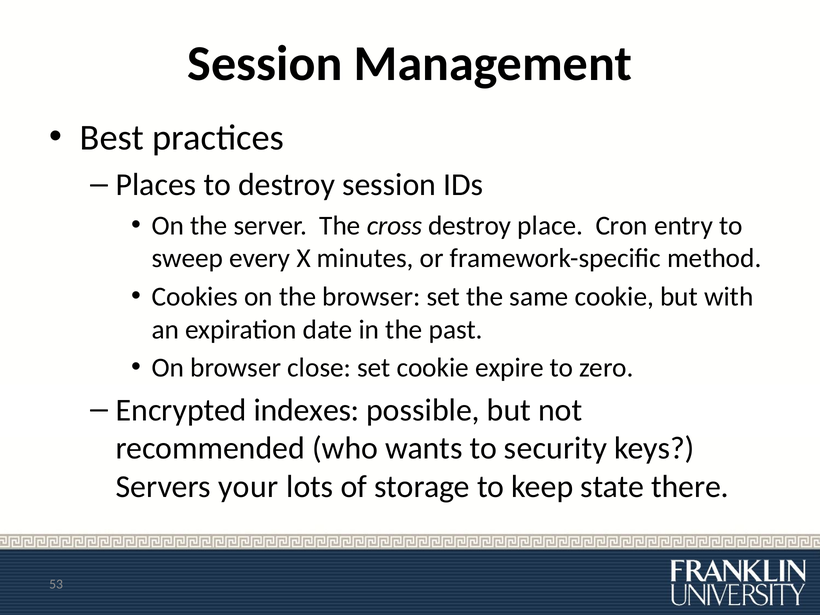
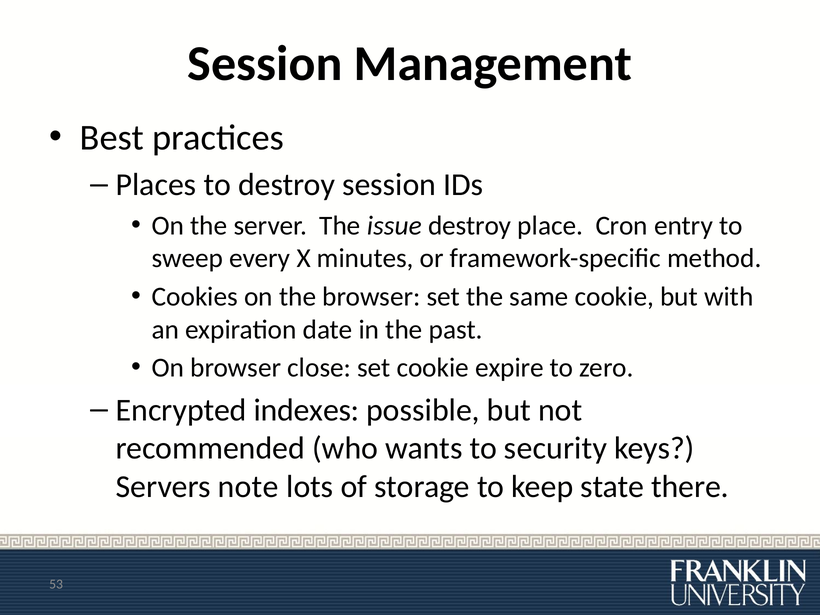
cross: cross -> issue (394, 226)
your: your -> note (248, 487)
